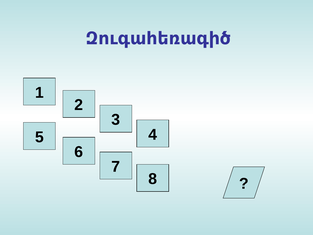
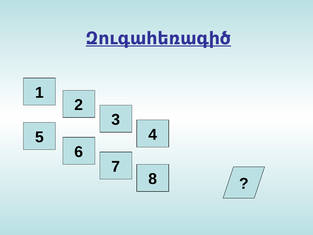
Զուգահեռագիծ underline: none -> present (158, 39)
